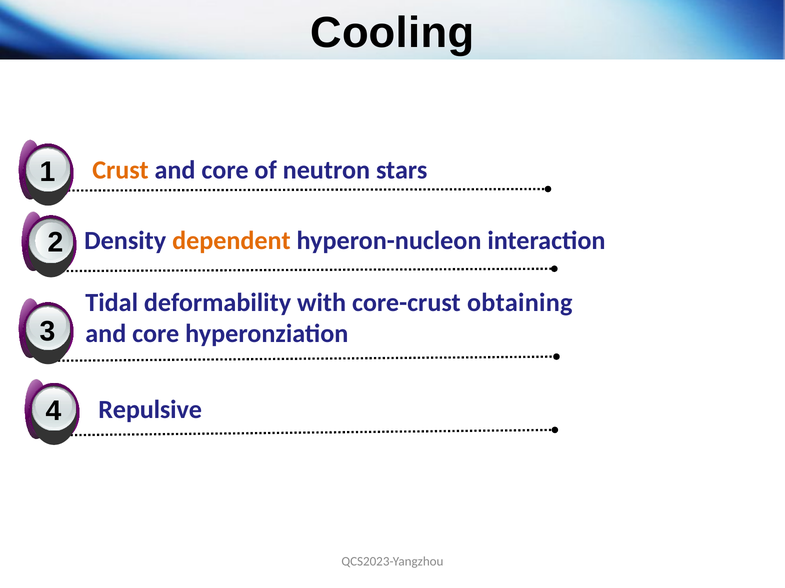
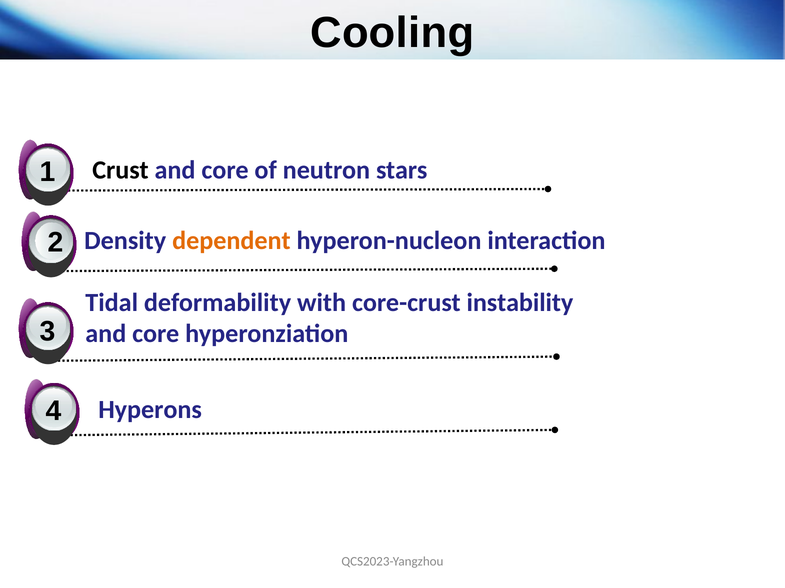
Crust colour: orange -> black (120, 171)
obtaining: obtaining -> instability (520, 303)
Repulsive: Repulsive -> Hyperons (150, 410)
